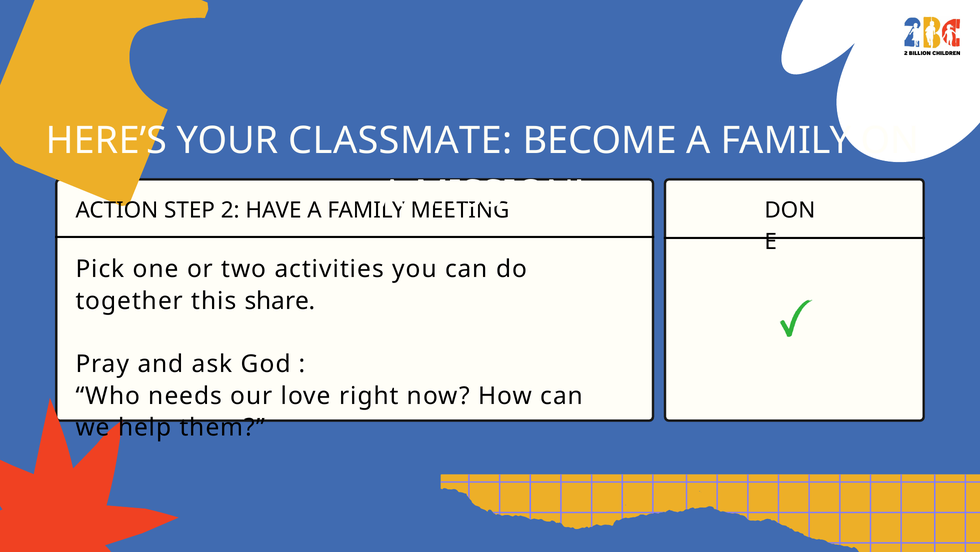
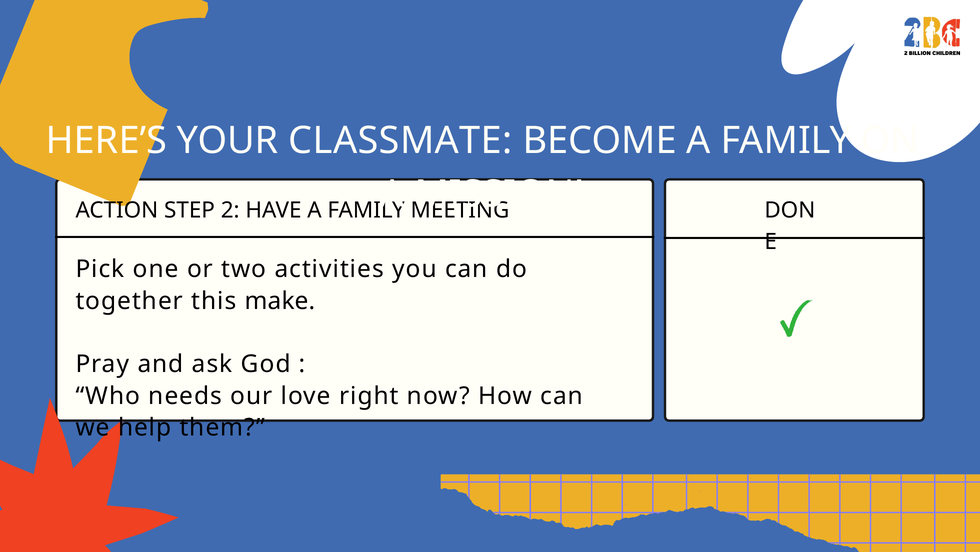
share: share -> make (280, 301)
